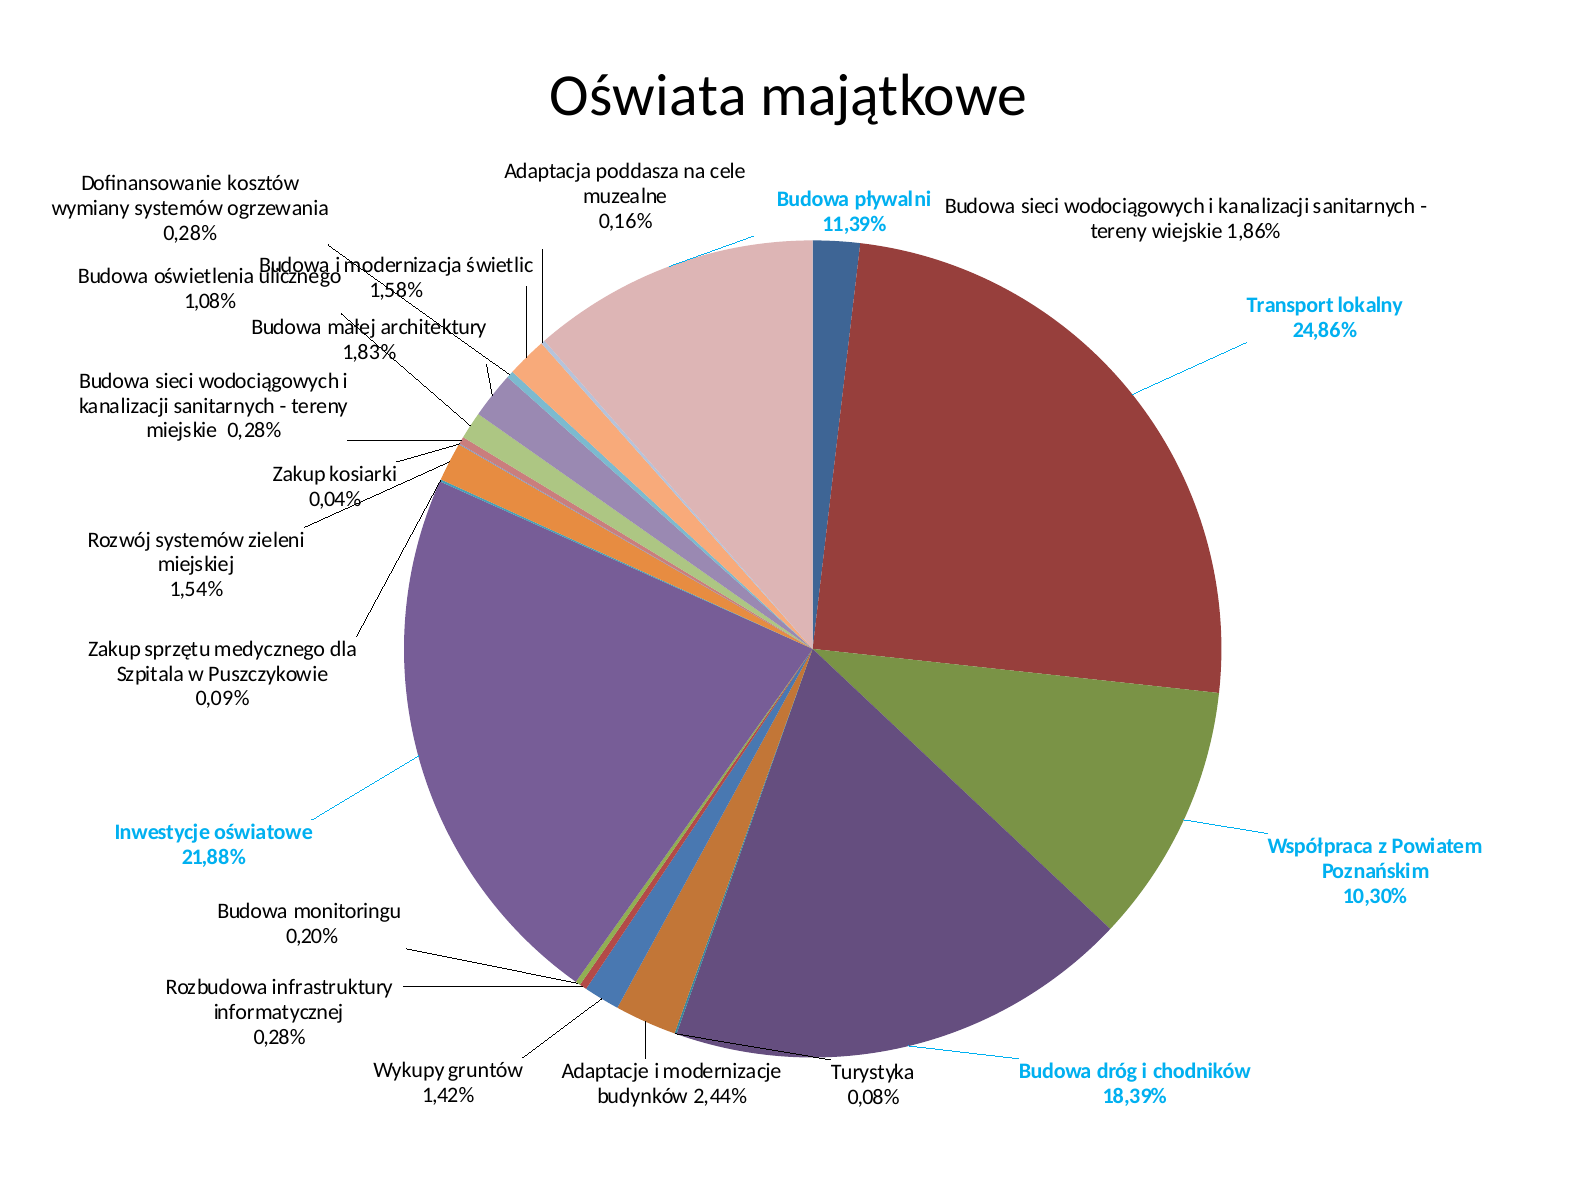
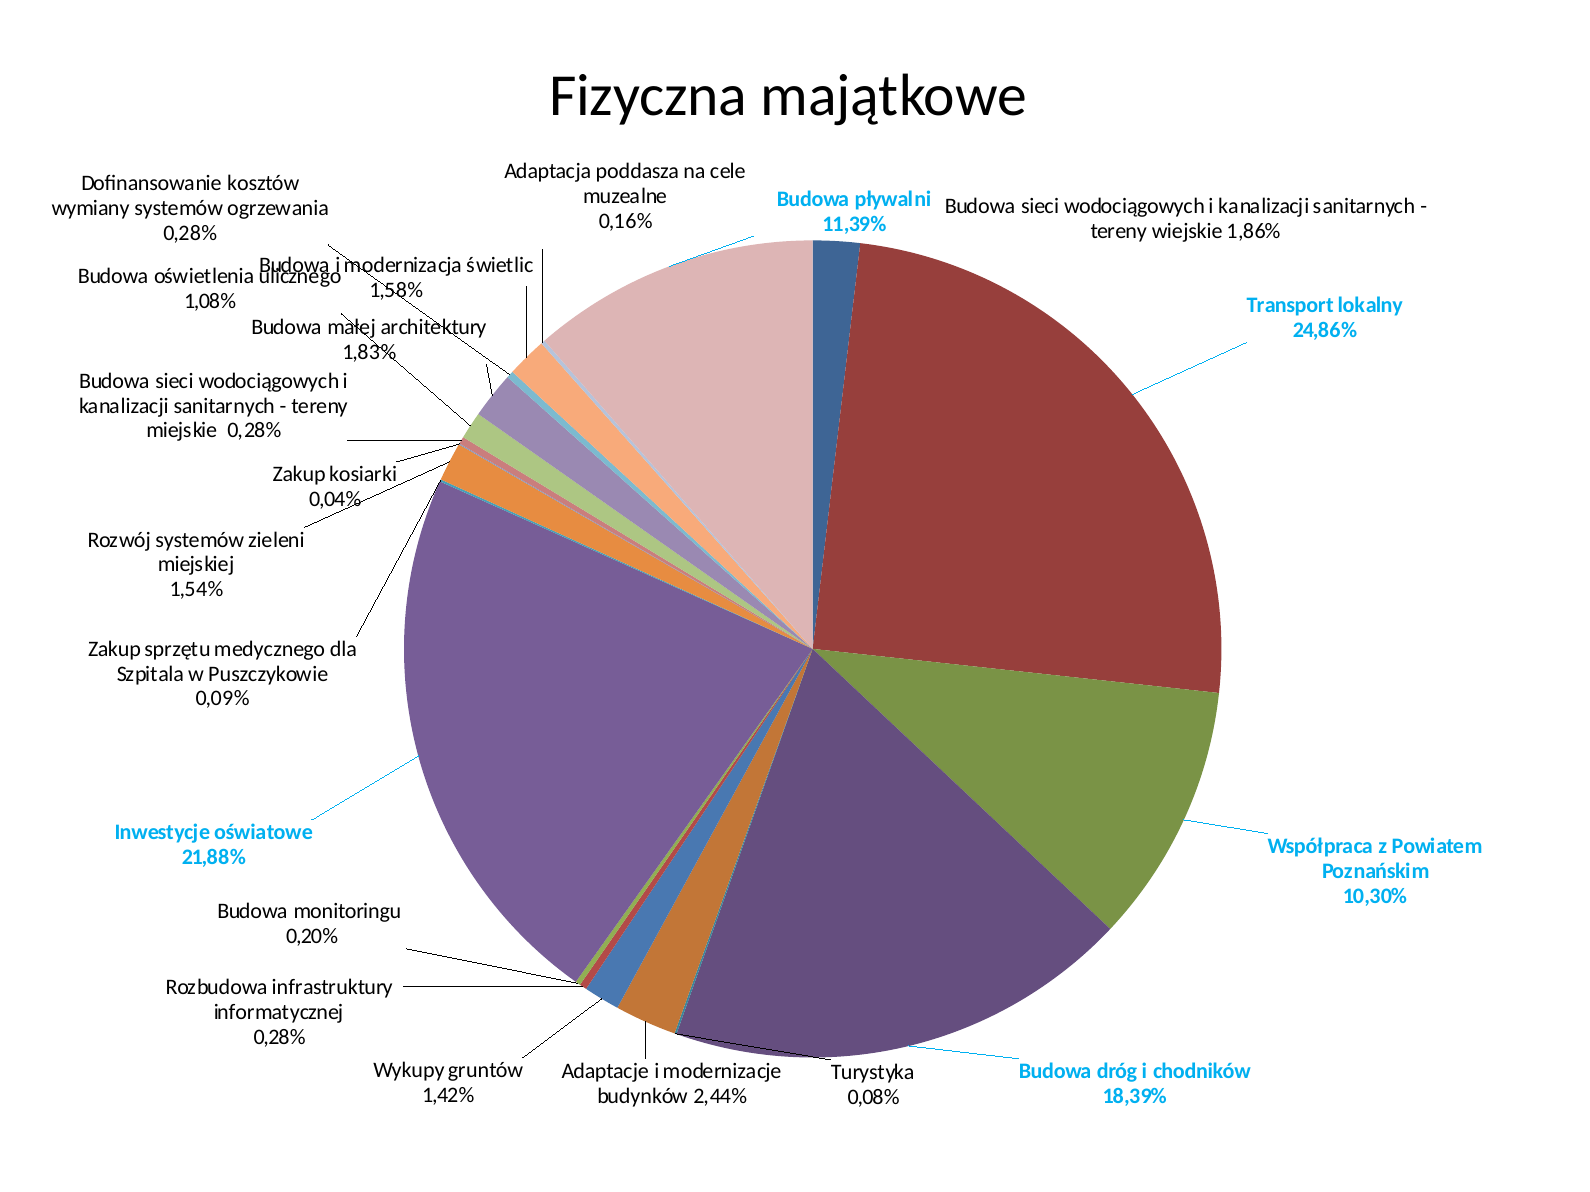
Oświata: Oświata -> Fizyczna (648, 96)
